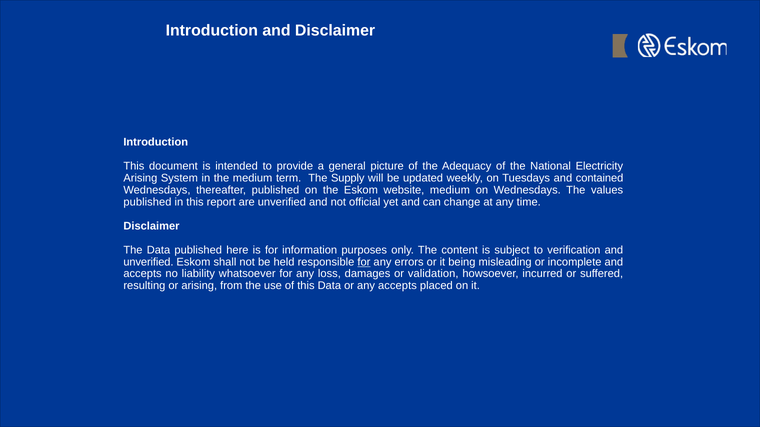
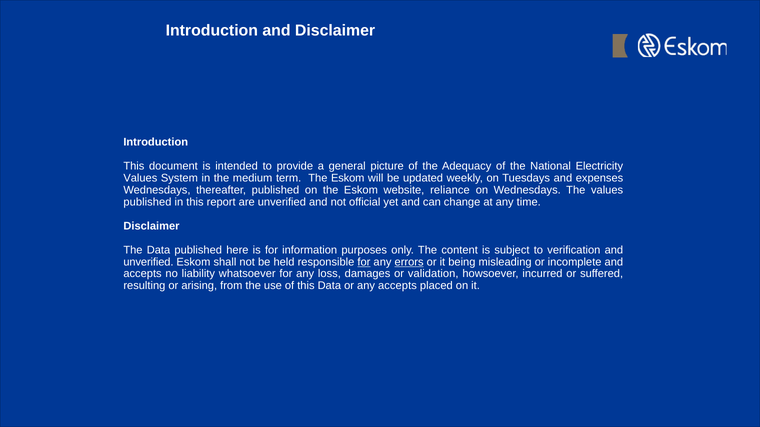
Arising: Arising -> Values (140, 178)
term The Supply: Supply -> Eskom (348, 178)
contained: contained -> expenses (600, 178)
website medium: medium -> reliance (450, 190)
errors underline: none -> present (409, 262)
